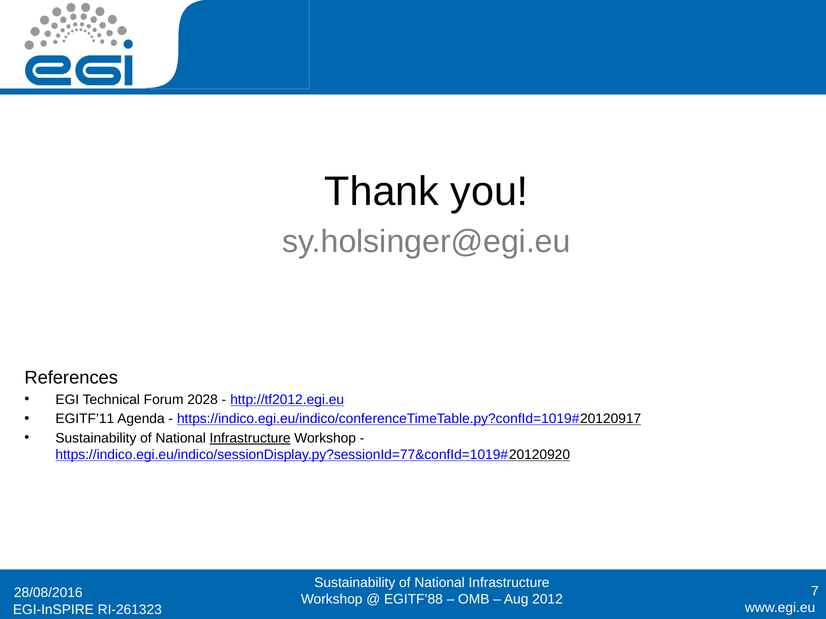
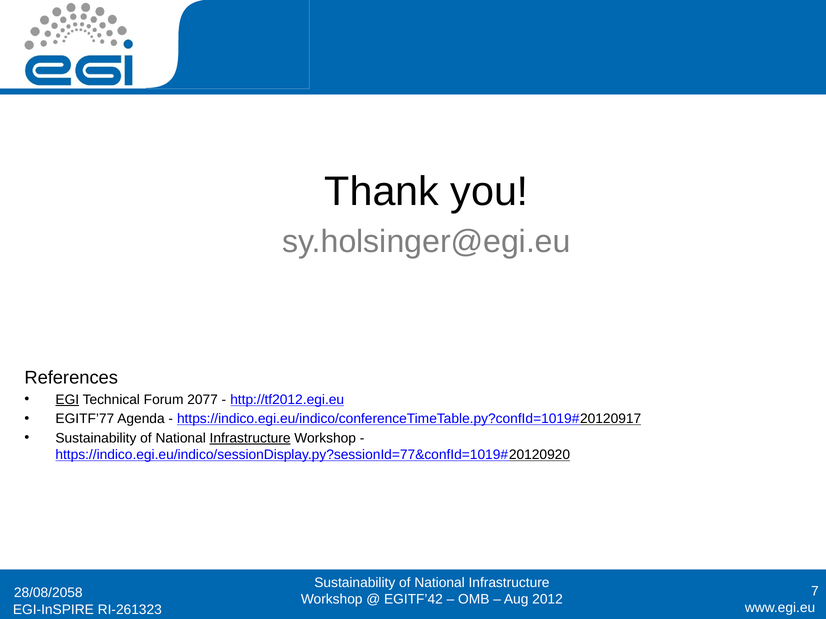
EGI underline: none -> present (67, 400)
2028: 2028 -> 2077 (203, 400)
EGITF’11: EGITF’11 -> EGITF’77 (85, 419)
28/08/2016: 28/08/2016 -> 28/08/2058 (48, 593)
EGITF’88: EGITF’88 -> EGITF’42 (413, 600)
